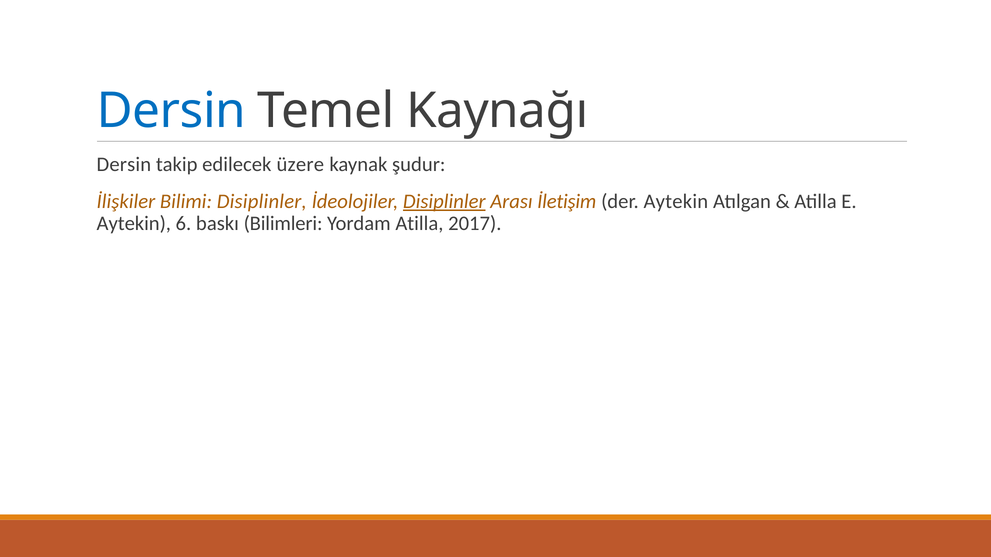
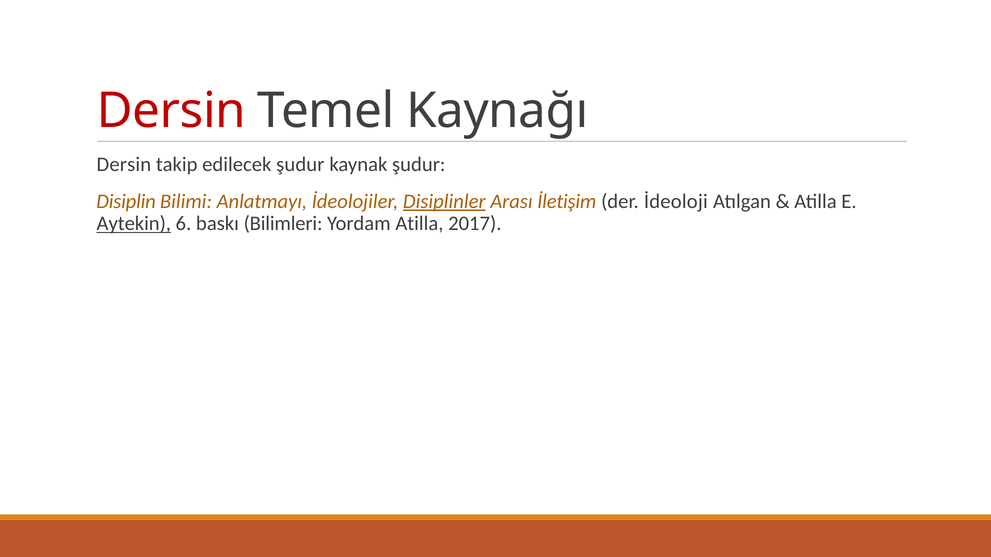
Dersin colour: blue -> red (171, 111)
edilecek üzere: üzere -> şudur (300, 165)
İlişkiler: İlişkiler -> Disiplin (126, 202)
Bilimi Disiplinler: Disiplinler -> Anlatmayı (262, 202)
der Aytekin: Aytekin -> İdeoloji (676, 202)
Aytekin underline: none -> present (134, 224)
